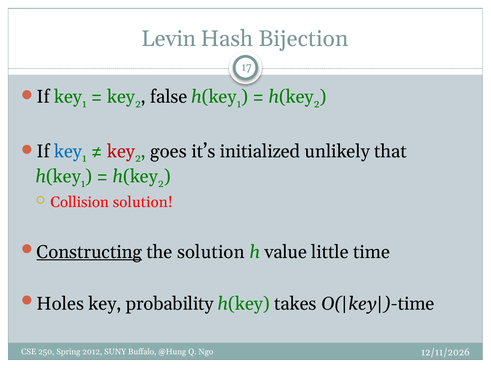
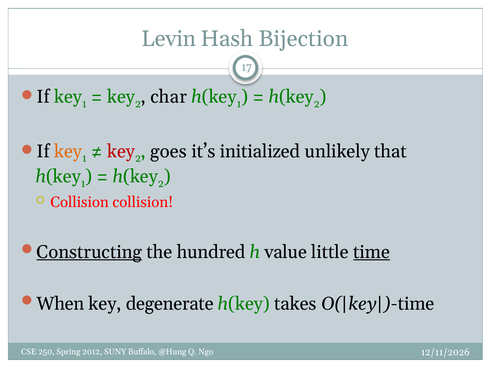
false: false -> char (169, 97)
key colour: blue -> orange (68, 151)
Collision solution: solution -> collision (143, 202)
the solution: solution -> hundred (211, 252)
time underline: none -> present (372, 252)
Holes: Holes -> When (61, 304)
probability: probability -> degenerate (170, 304)
